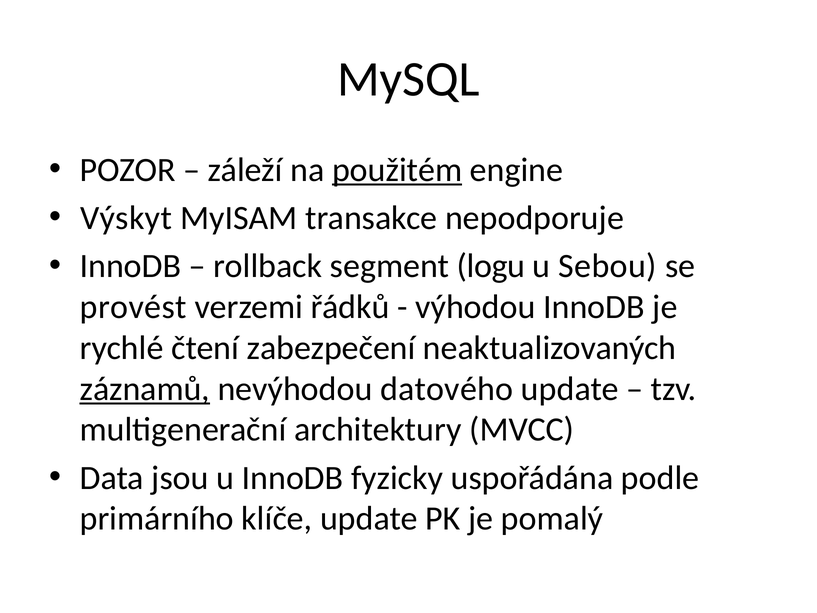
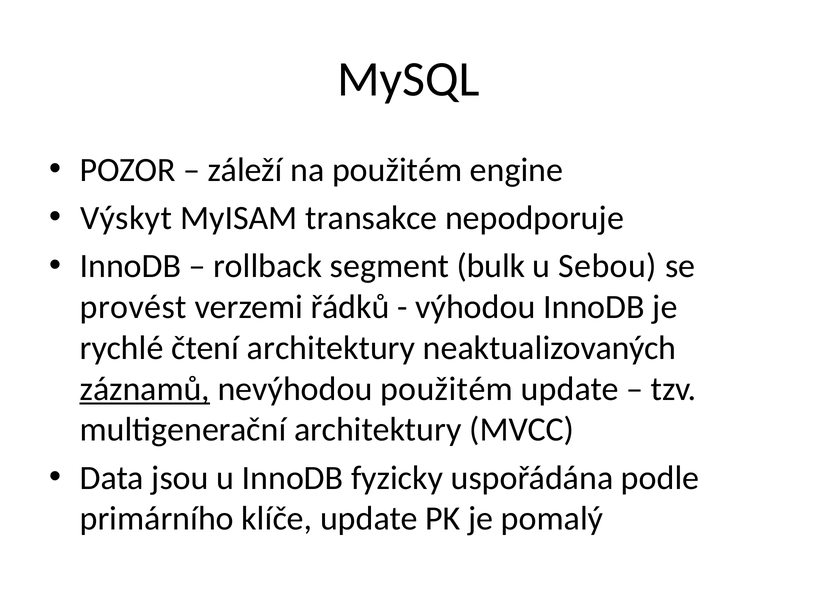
použitém underline: present -> none (397, 170)
logu: logu -> bulk (491, 266)
čtení zabezpečení: zabezpečení -> architektury (331, 348)
nevýhodou datového: datového -> použitém (447, 389)
